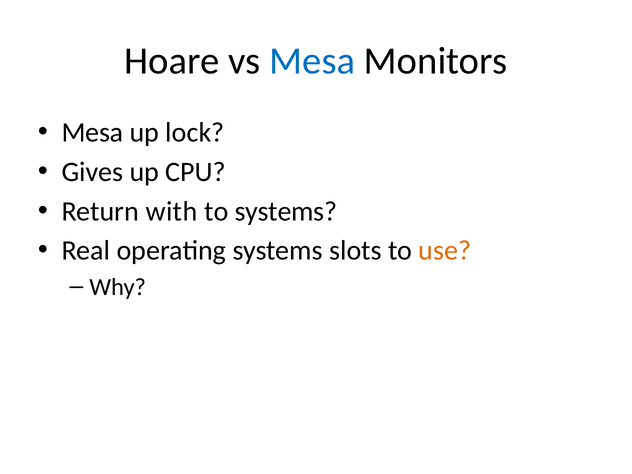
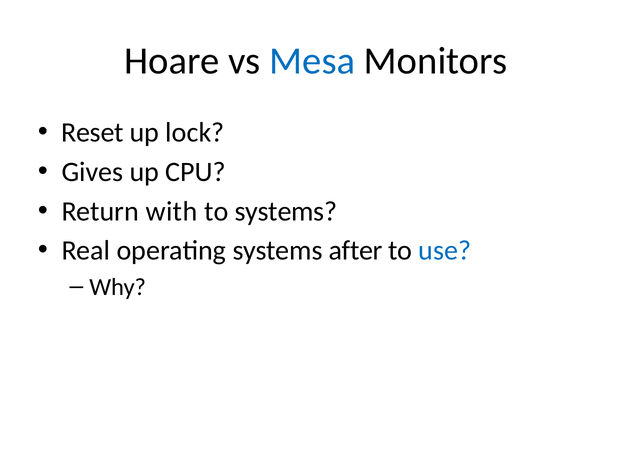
Mesa: Mesa -> Reset (93, 133)
slots: slots -> after (356, 251)
use colour: orange -> blue (445, 251)
